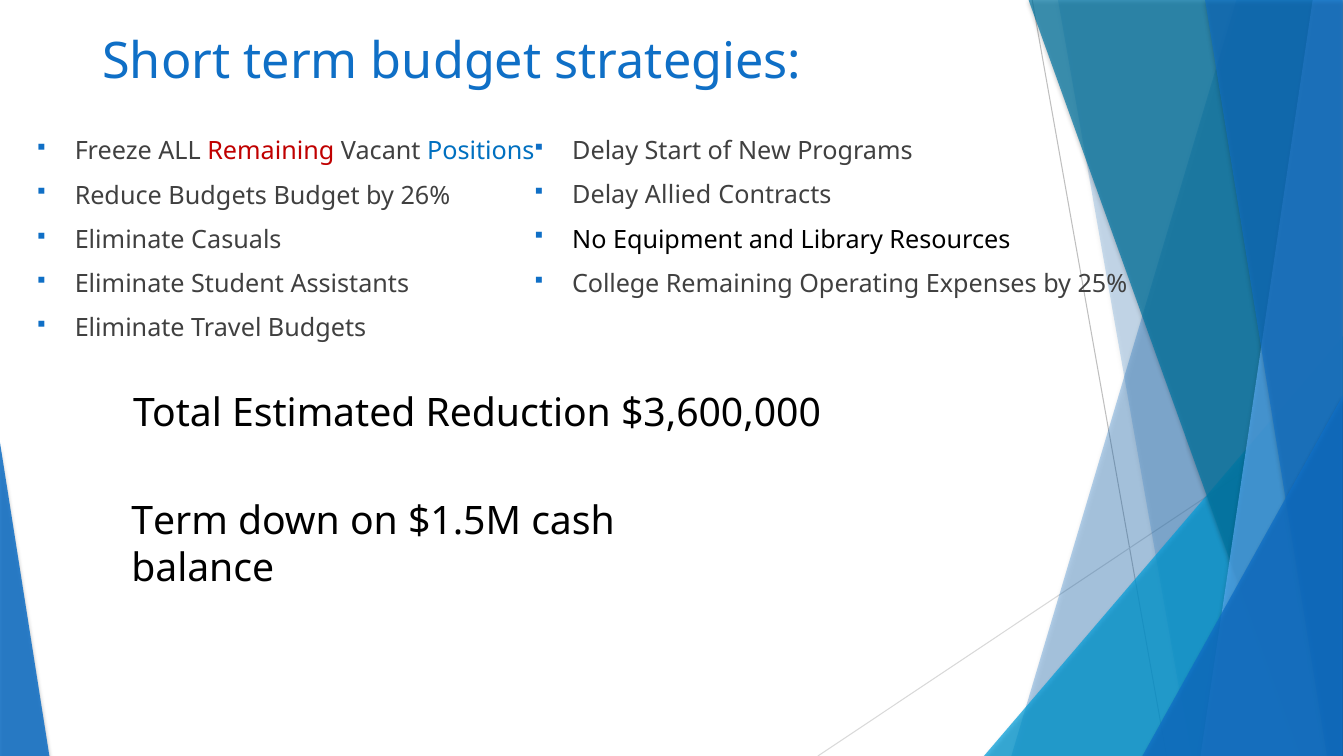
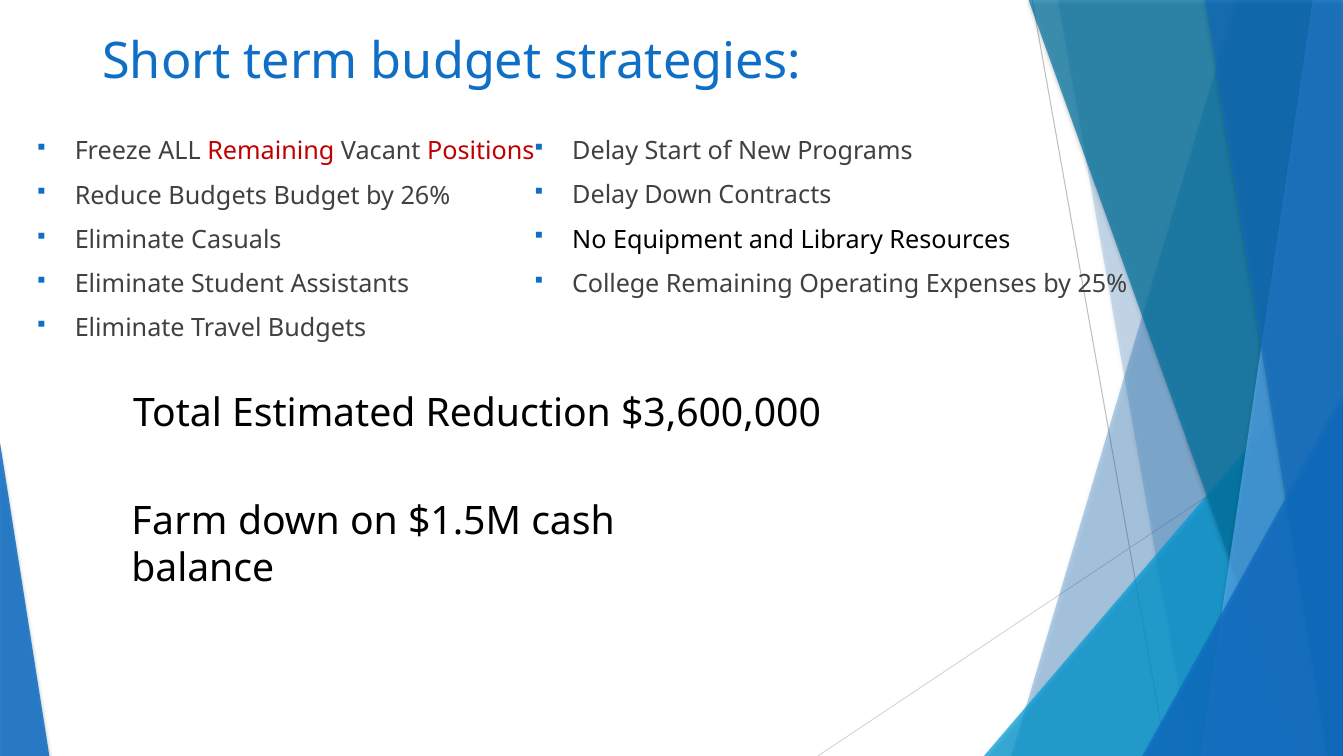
Positions colour: blue -> red (481, 151)
Delay Allied: Allied -> Down (678, 196)
Term: Term -> Farm (179, 522)
